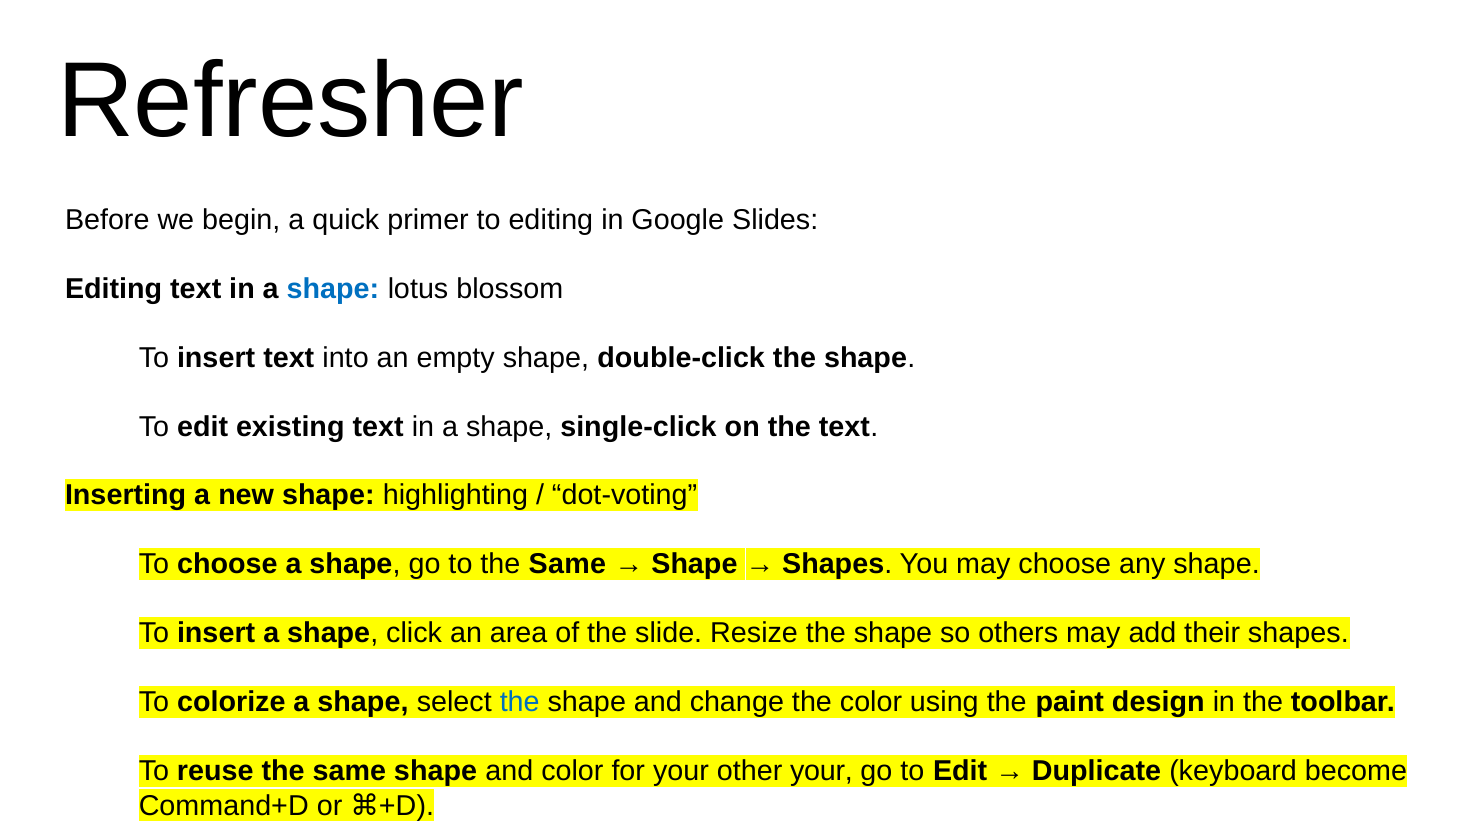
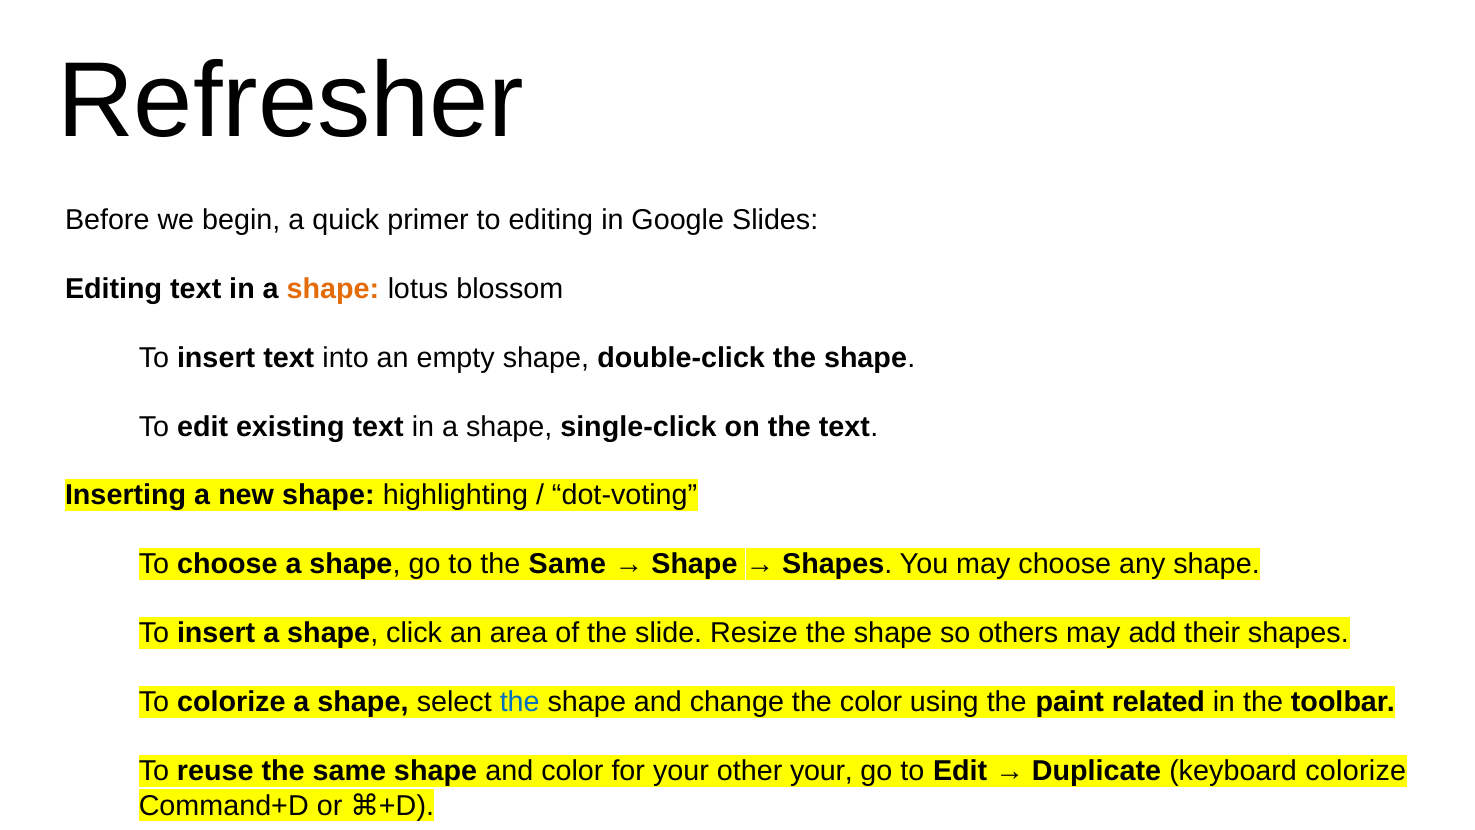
shape colour: blue -> orange (333, 289)
design: design -> related (1158, 702)
keyboard become: become -> colorize (1356, 771)
